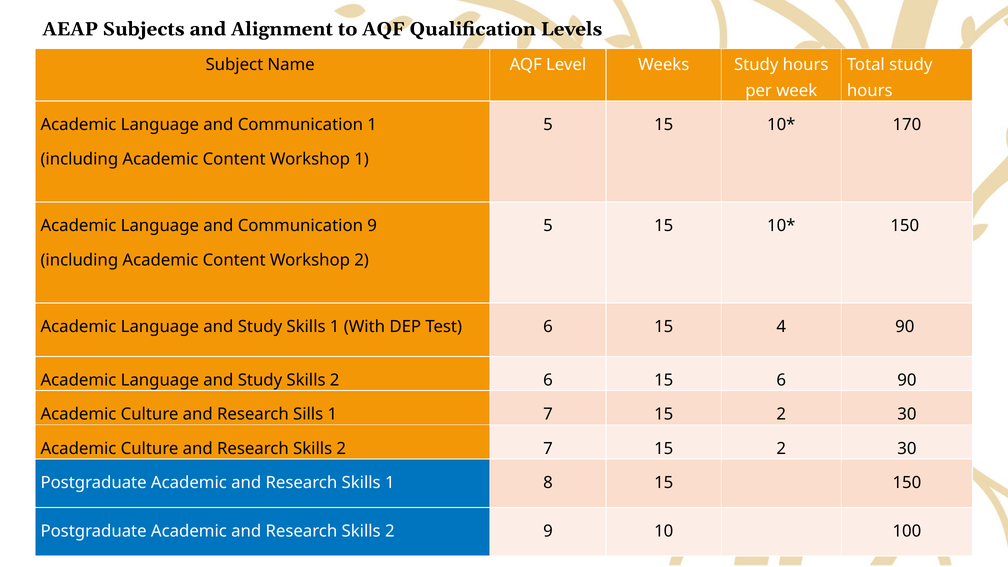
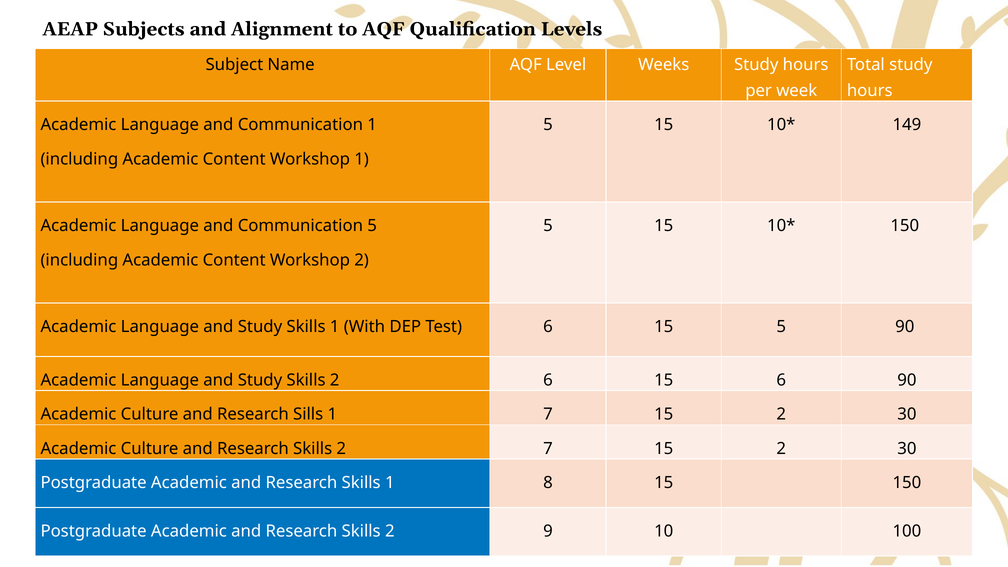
170: 170 -> 149 (907, 125)
Communication 9: 9 -> 5 (372, 226)
15 4: 4 -> 5 (781, 327)
